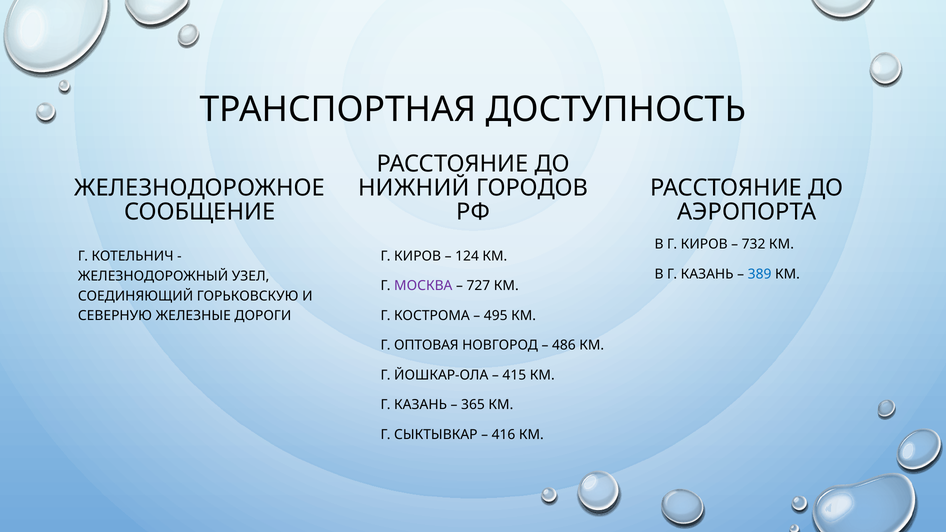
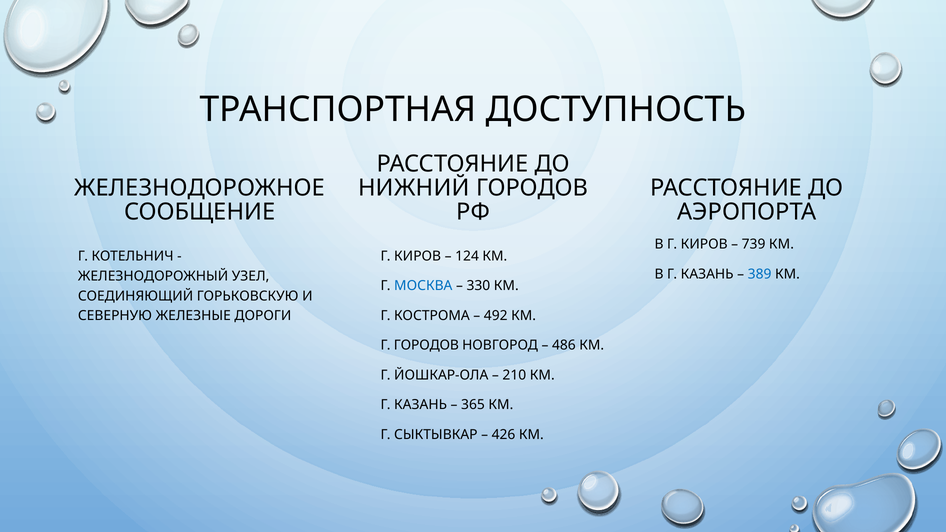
732: 732 -> 739 (754, 244)
МОСКВА colour: purple -> blue (423, 286)
727: 727 -> 330 (478, 286)
495: 495 -> 492 (496, 316)
Г ОПТОВАЯ: ОПТОВАЯ -> ГОРОДОВ (426, 346)
415: 415 -> 210 (514, 375)
416: 416 -> 426 (504, 435)
